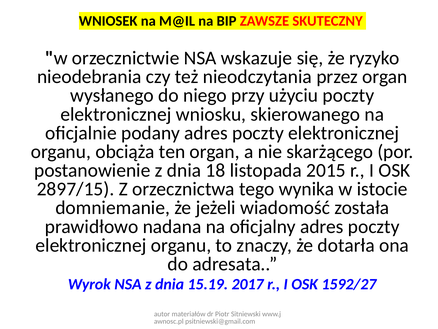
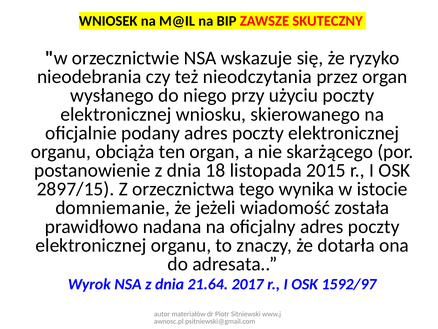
15.19: 15.19 -> 21.64 (208, 284)
1592/27: 1592/27 -> 1592/97 (349, 284)
